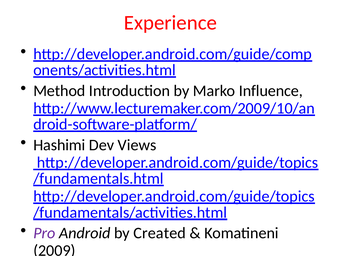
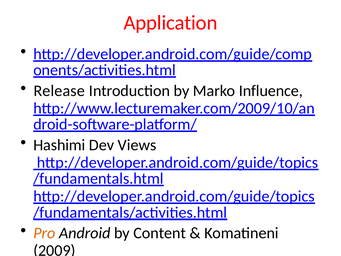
Experience: Experience -> Application (171, 23)
Method: Method -> Release (59, 91)
Pro colour: purple -> orange (44, 233)
Created: Created -> Content (160, 233)
